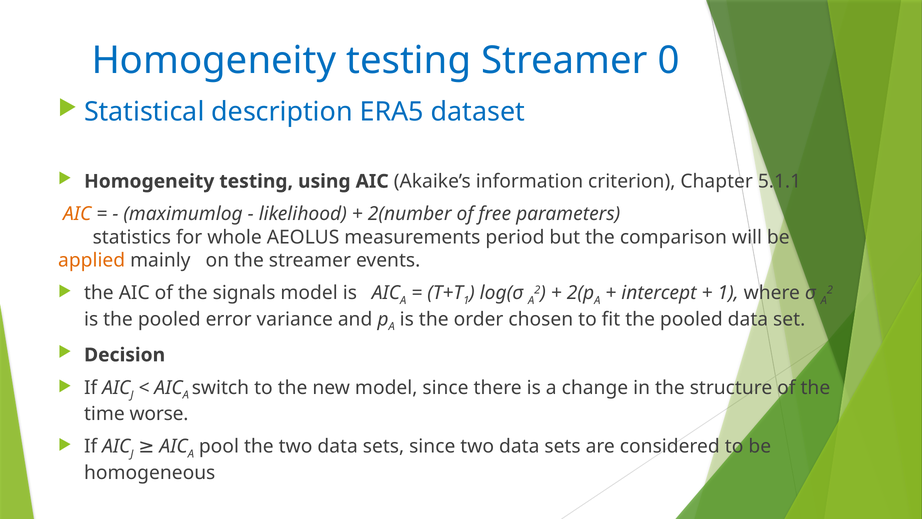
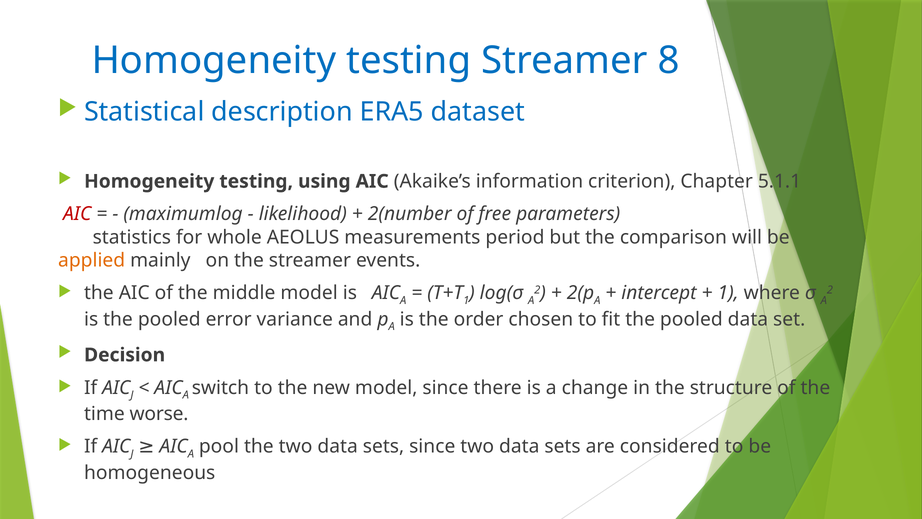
0: 0 -> 8 (669, 60)
AIC colour: orange -> red (77, 214)
signals: signals -> middle (244, 293)
